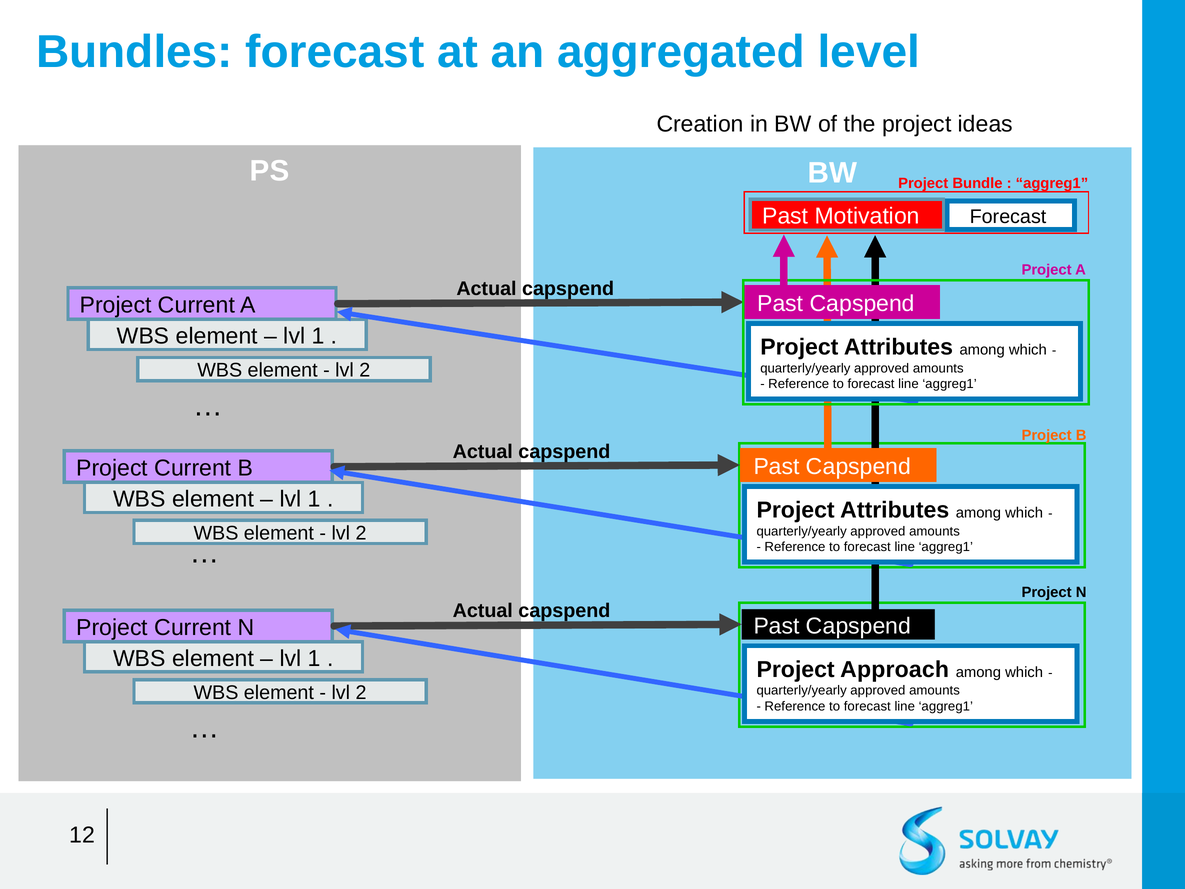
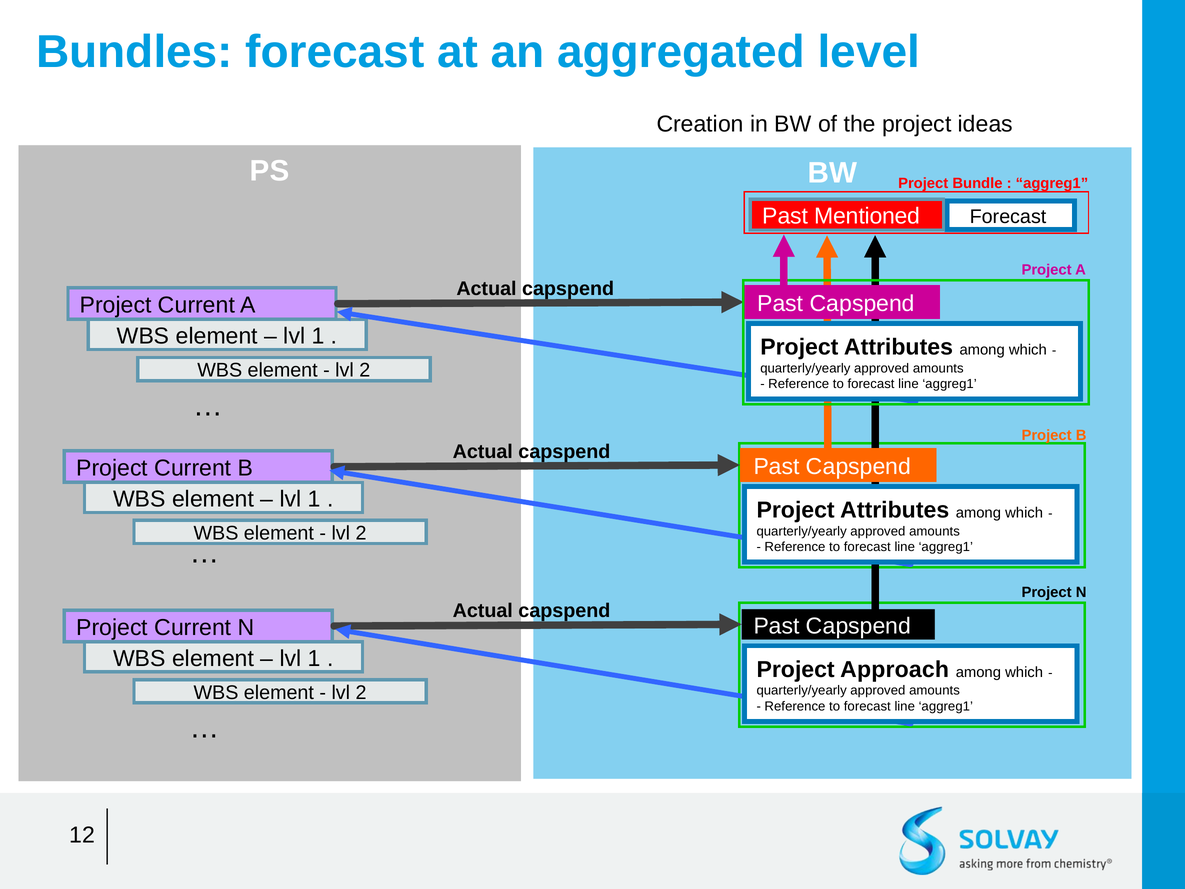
Motivation: Motivation -> Mentioned (867, 216)
